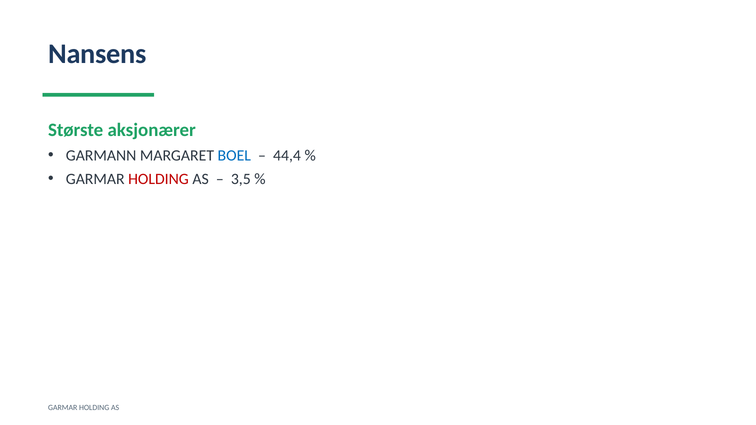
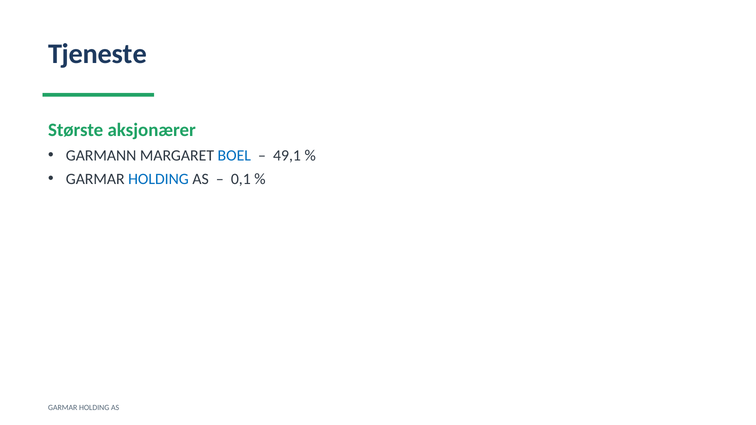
Nansens: Nansens -> Tjeneste (97, 54)
44,4: 44,4 -> 49,1 (287, 155)
HOLDING colour: red -> blue (158, 179)
3,5: 3,5 -> 0,1 (241, 179)
